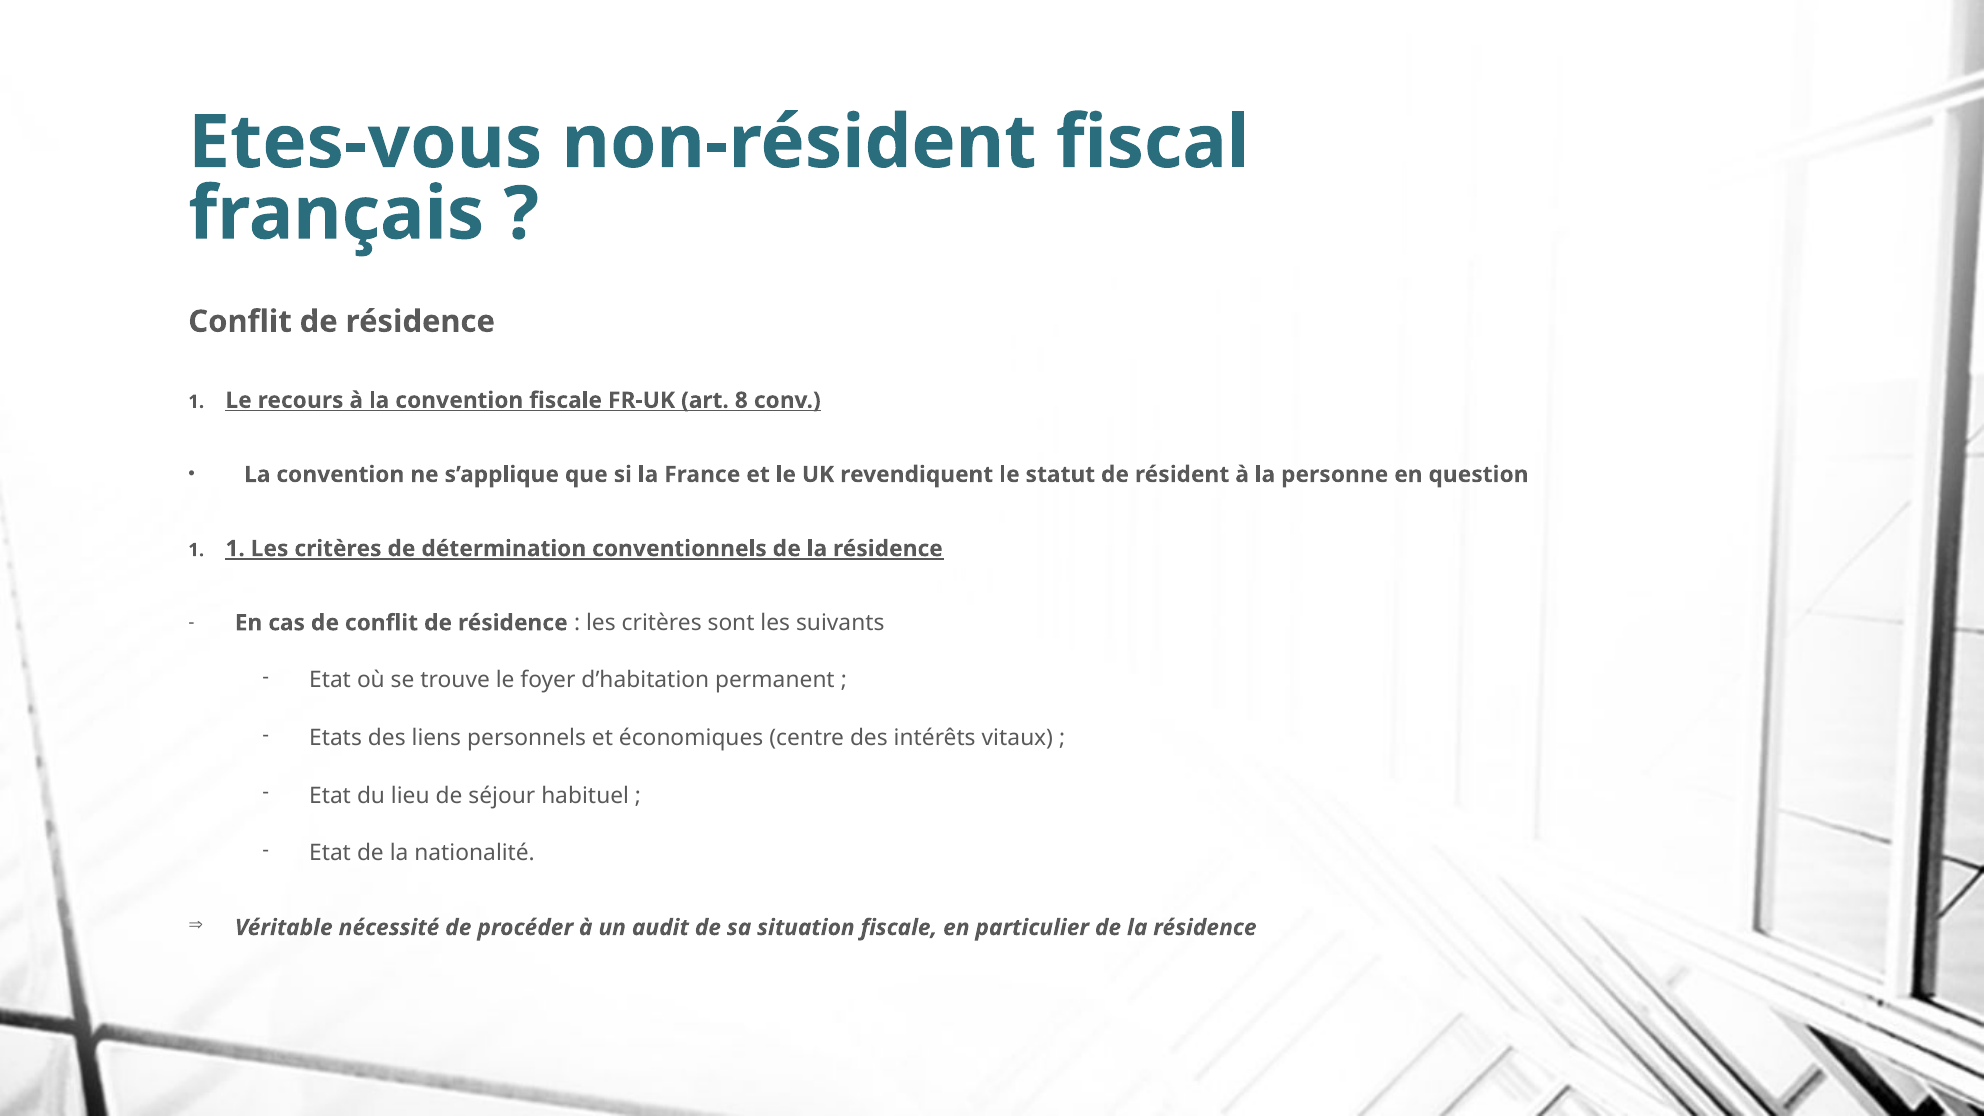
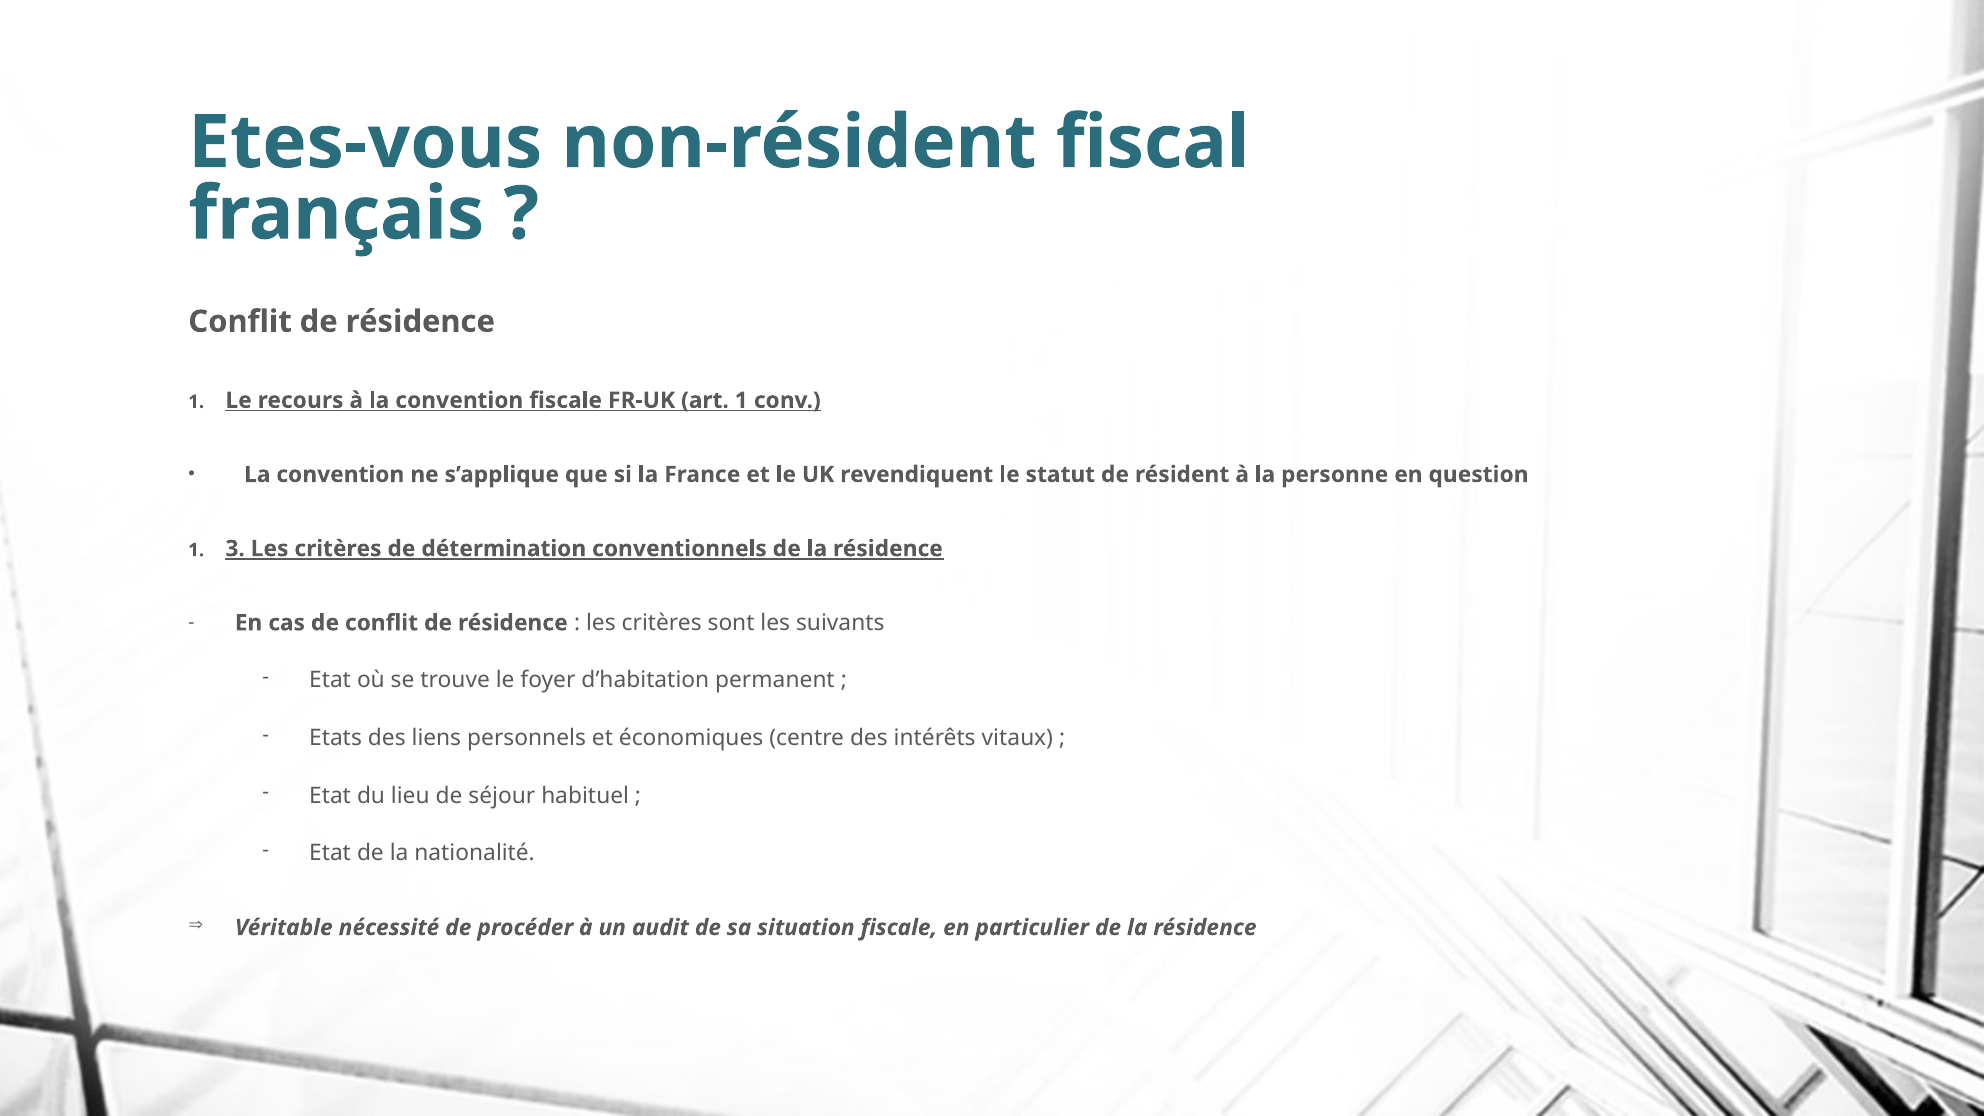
art 8: 8 -> 1 (741, 400)
1: 1 -> 3 (235, 549)
